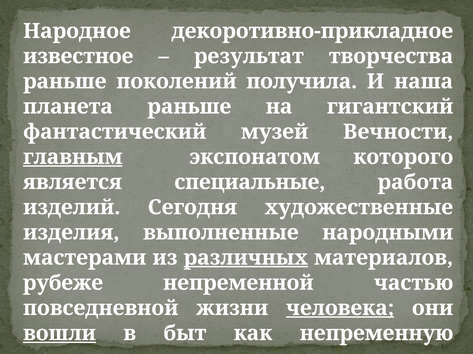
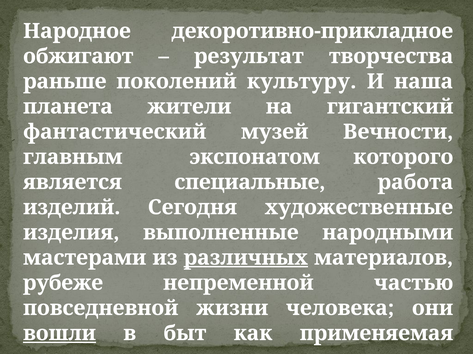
известное: известное -> обжигают (78, 56)
получила: получила -> культуру (302, 82)
планета раньше: раньше -> жители (189, 107)
главным underline: present -> none (73, 157)
человека underline: present -> none (340, 309)
непременную: непременную -> применяемая (377, 334)
